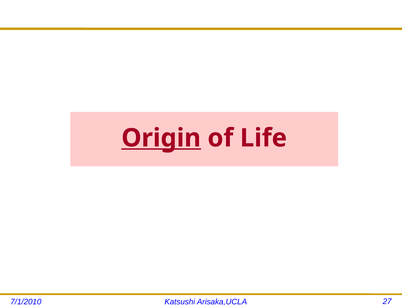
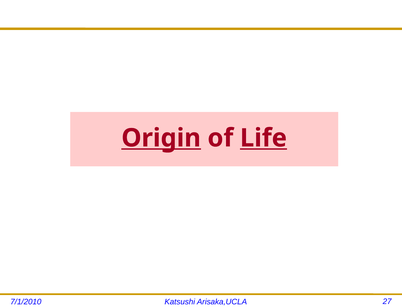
Life underline: none -> present (263, 138)
